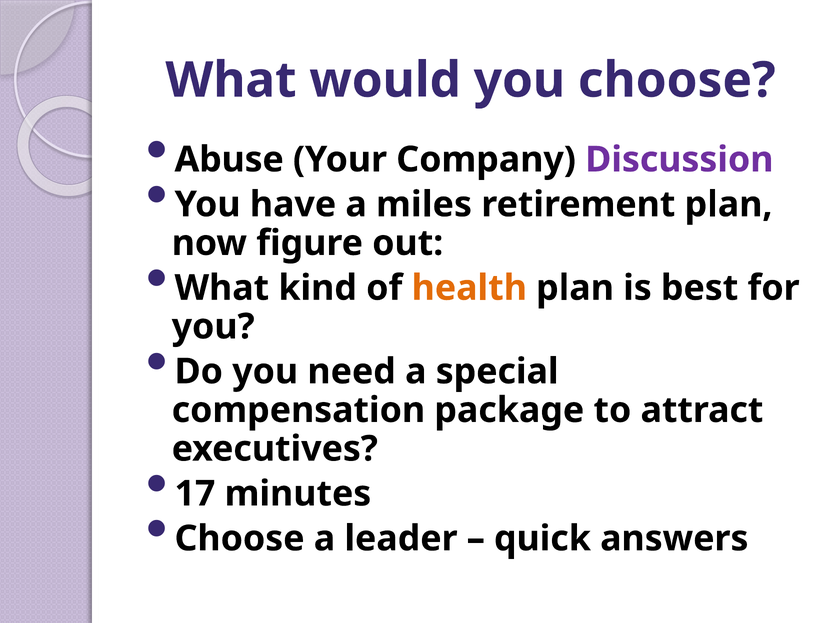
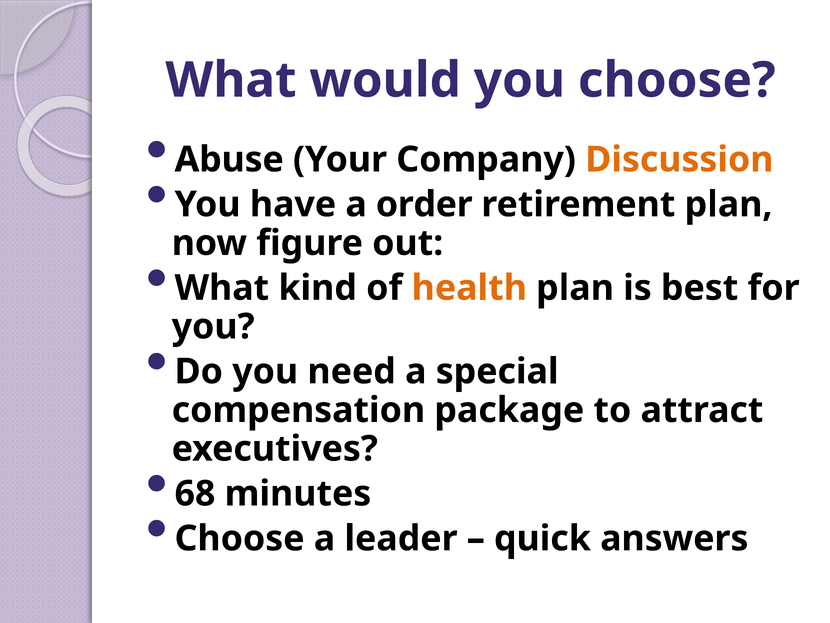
Discussion colour: purple -> orange (679, 159)
miles: miles -> order (424, 204)
17: 17 -> 68 (195, 493)
